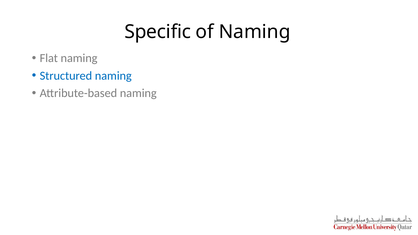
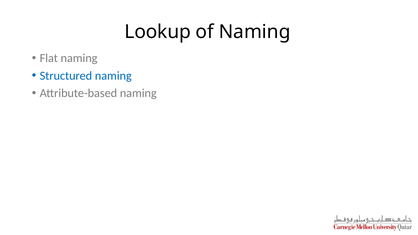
Specific: Specific -> Lookup (158, 32)
